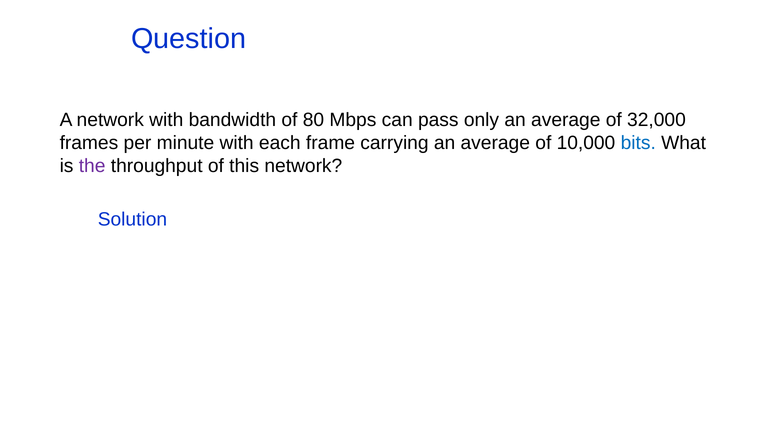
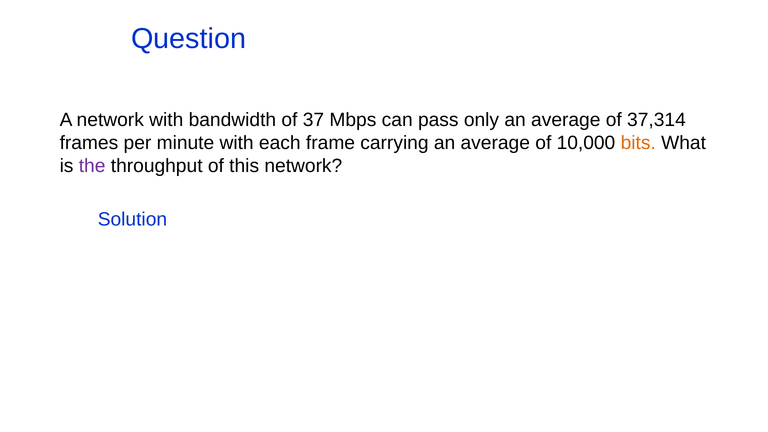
80: 80 -> 37 (313, 120)
32,000: 32,000 -> 37,314 (656, 120)
bits colour: blue -> orange (638, 143)
